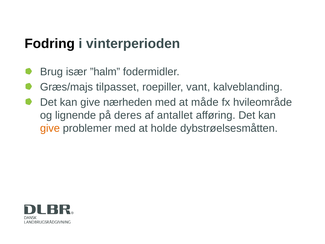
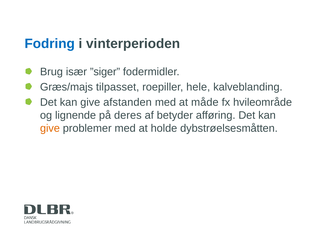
Fodring colour: black -> blue (50, 44)
”halm: ”halm -> ”siger (105, 72)
vant: vant -> hele (198, 87)
nærheden: nærheden -> afstanden (128, 102)
antallet: antallet -> betyder (175, 115)
